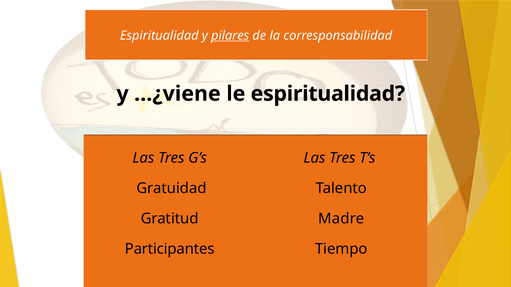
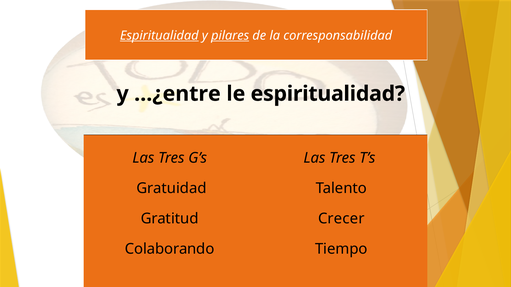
Espiritualidad underline: none -> present (159, 36)
…¿viene: …¿viene -> …¿entre (177, 94)
Madre: Madre -> Crecer (341, 219)
Participantes: Participantes -> Colaborando (170, 249)
